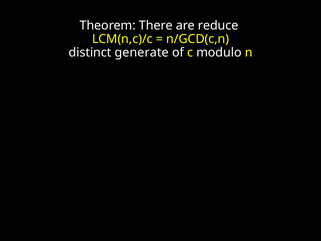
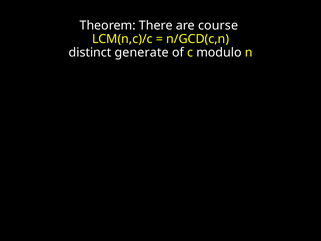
reduce: reduce -> course (218, 26)
